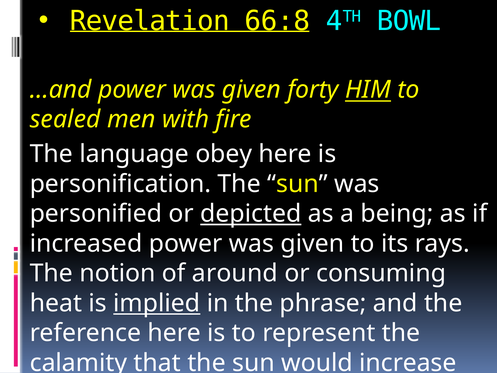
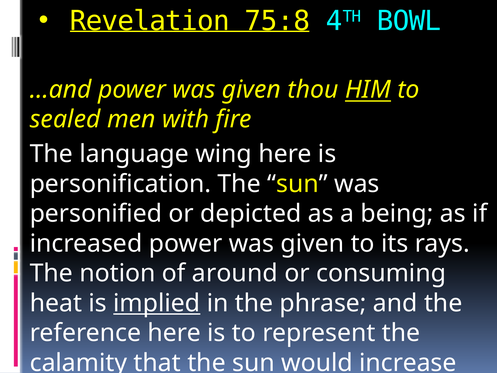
66:8: 66:8 -> 75:8 (277, 21)
forty: forty -> thou (313, 89)
obey: obey -> wing (224, 154)
depicted underline: present -> none (251, 214)
